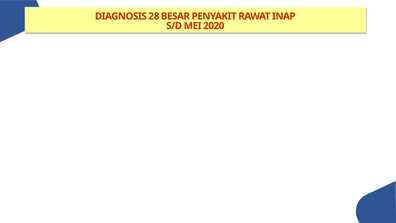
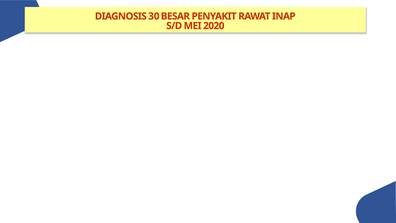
28: 28 -> 30 (154, 16)
